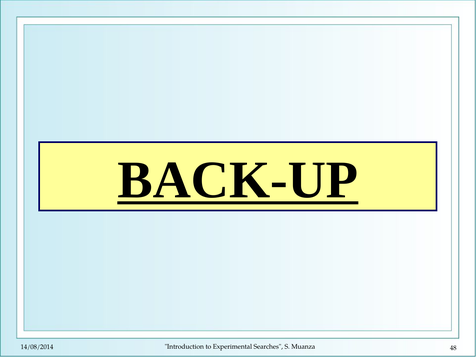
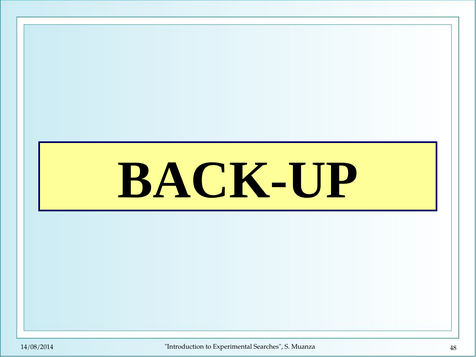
BACK-UP underline: present -> none (238, 180)
